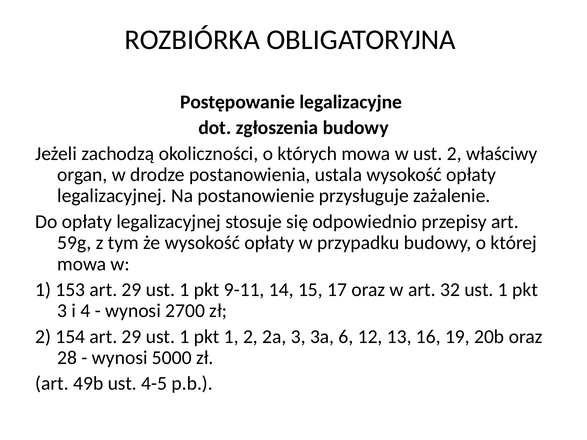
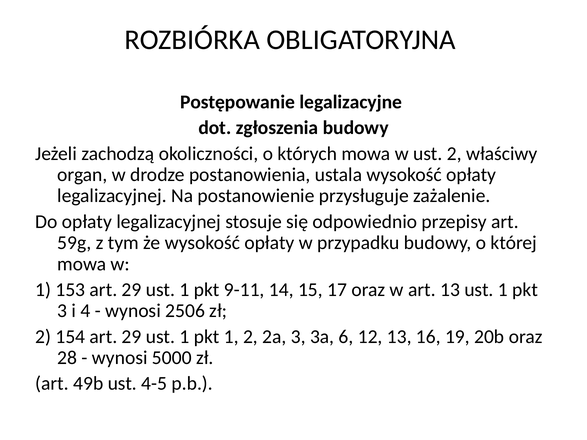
art 32: 32 -> 13 (450, 290)
2700: 2700 -> 2506 (185, 311)
